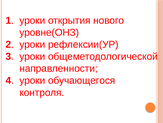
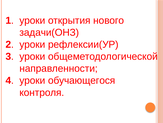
уровне(ОНЗ: уровне(ОНЗ -> задачи(ОНЗ (49, 32)
